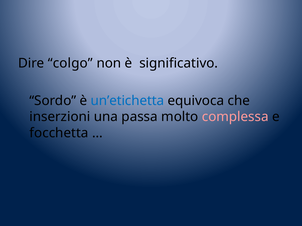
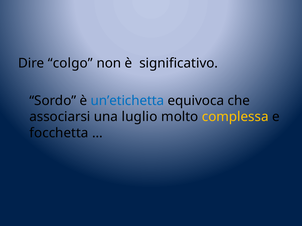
inserzioni: inserzioni -> associarsi (60, 117)
passa: passa -> luglio (140, 117)
complessa colour: pink -> yellow (235, 117)
